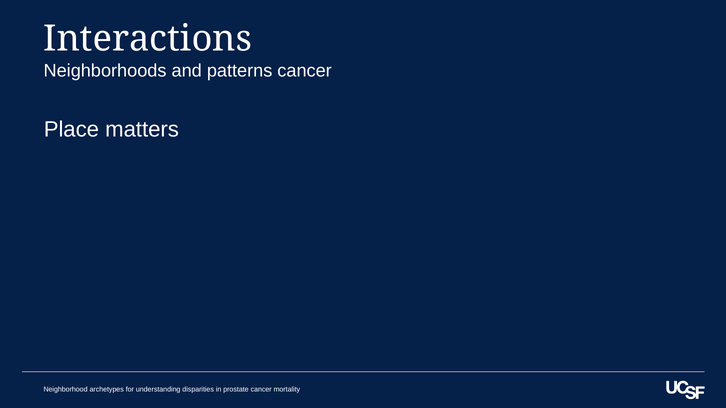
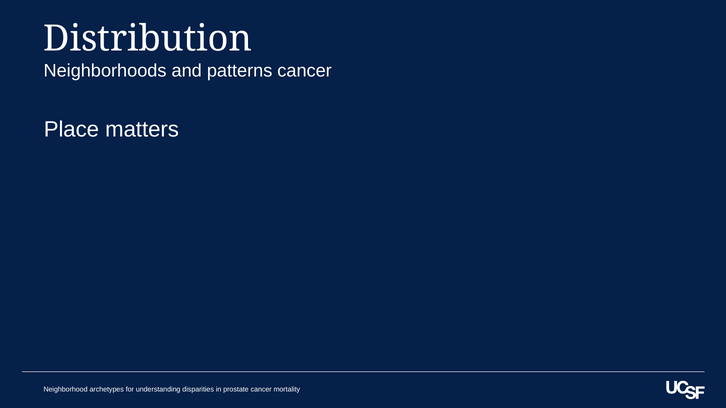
Interactions: Interactions -> Distribution (148, 39)
